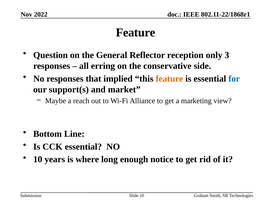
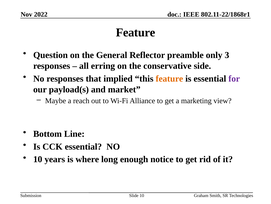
reception: reception -> preamble (185, 55)
for colour: blue -> purple (234, 78)
support(s: support(s -> payload(s (69, 89)
